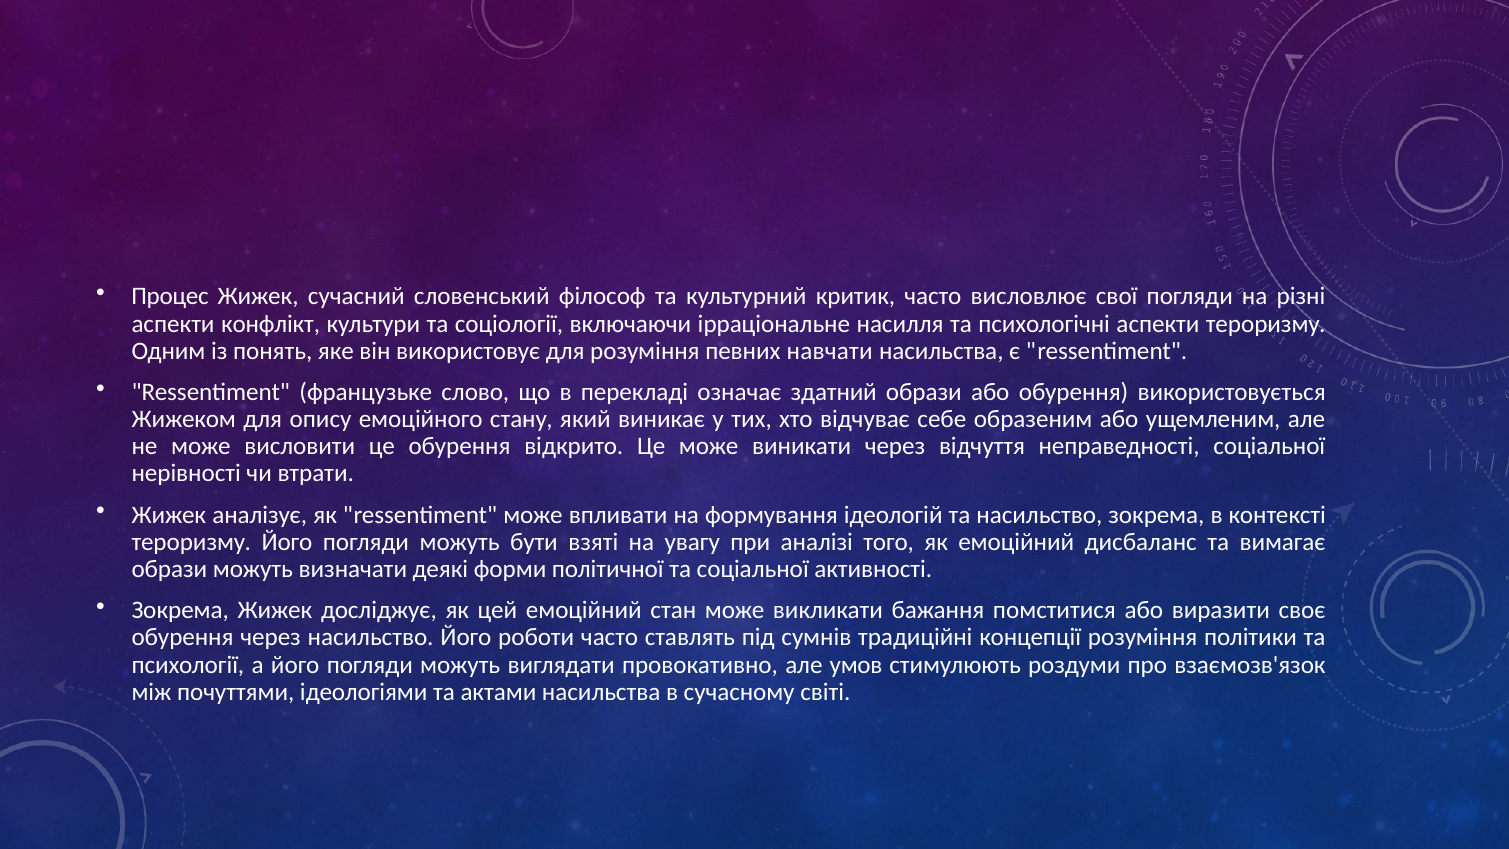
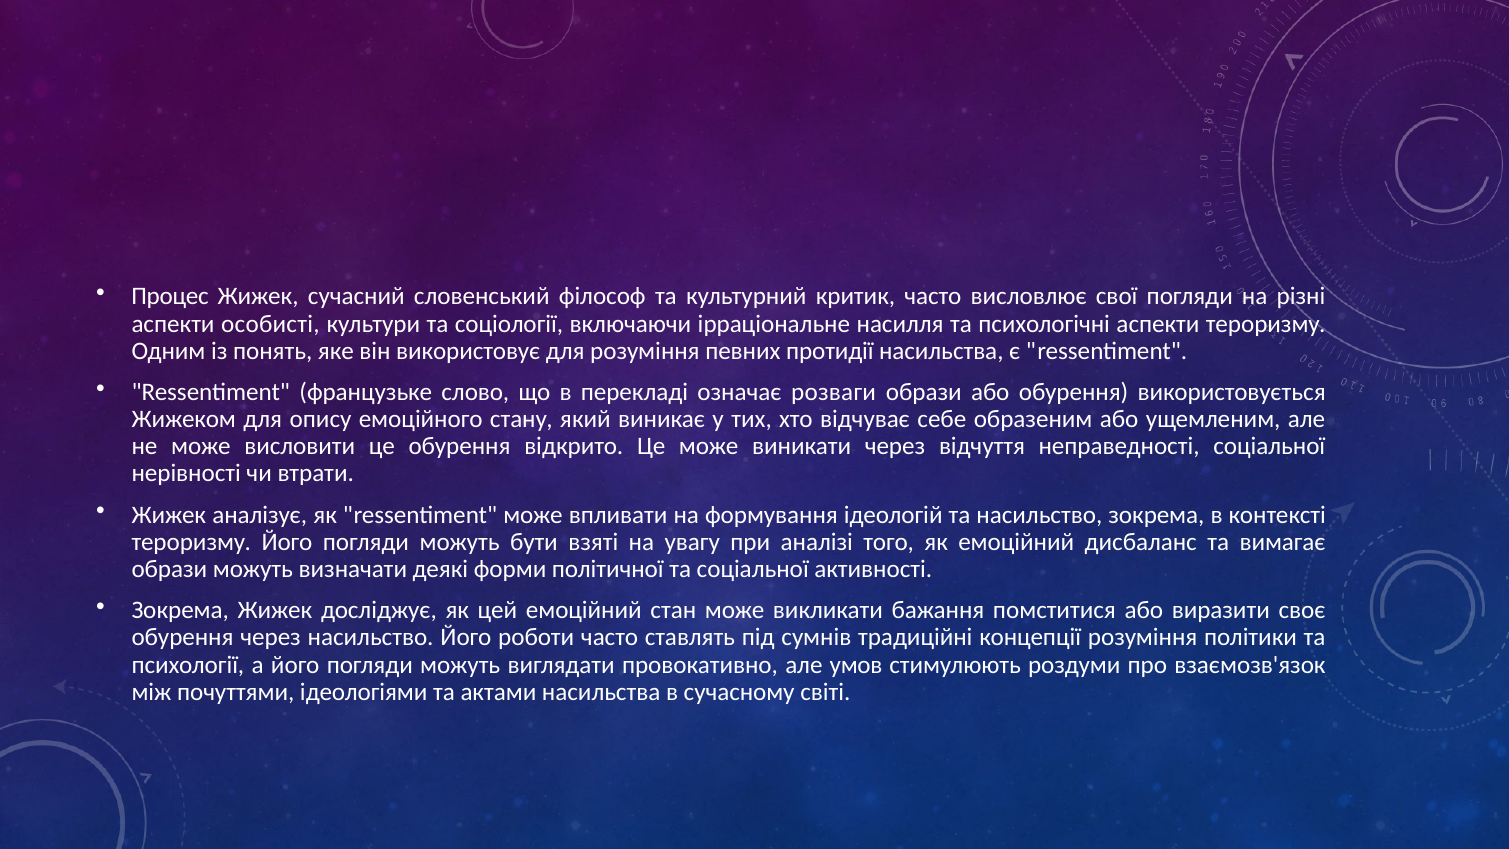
конфлікт: конфлікт -> особисті (270, 324)
навчати: навчати -> протидії (830, 351)
здатний: здатний -> розваги (834, 392)
